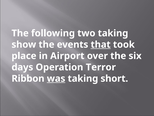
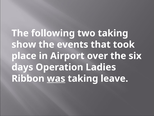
that underline: present -> none (101, 44)
Terror: Terror -> Ladies (101, 67)
short: short -> leave (114, 78)
